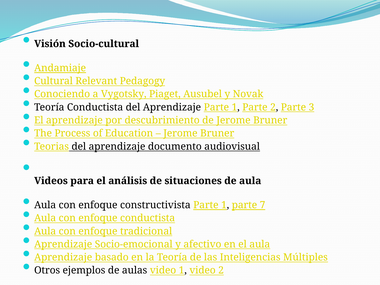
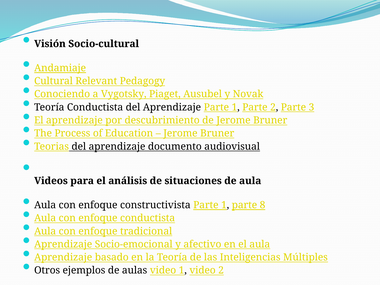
7: 7 -> 8 (263, 205)
